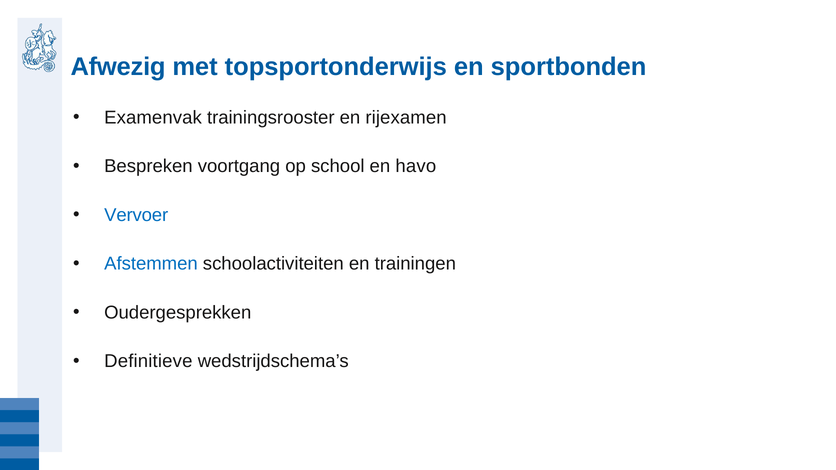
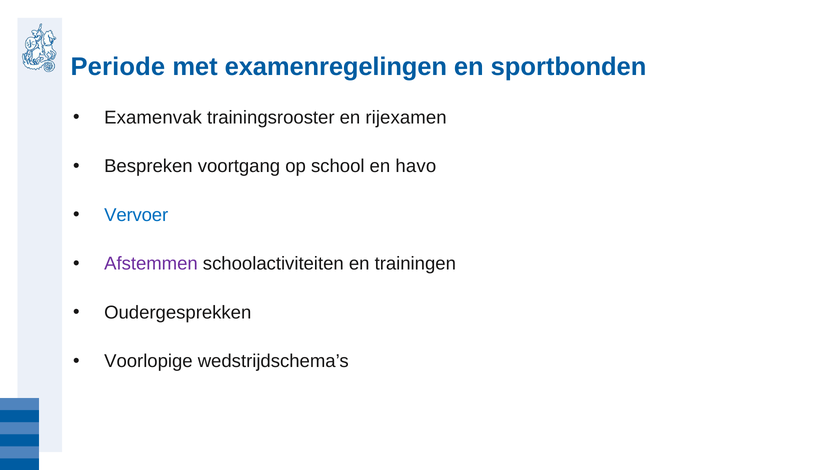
Afwezig: Afwezig -> Periode (118, 67)
topsportonderwijs: topsportonderwijs -> examenregelingen (336, 67)
Afstemmen colour: blue -> purple (151, 264)
Definitieve: Definitieve -> Voorlopige (148, 361)
